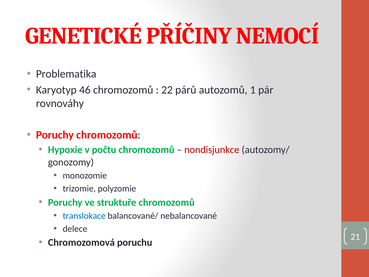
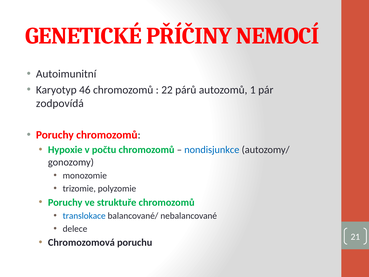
Problematika: Problematika -> Autoimunitní (66, 74)
rovnováhy: rovnováhy -> zodpovídá (60, 103)
nondisjunkce colour: red -> blue (212, 150)
